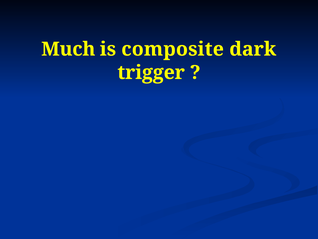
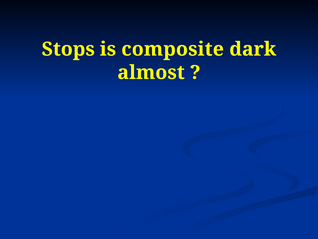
Much: Much -> Stops (68, 49)
trigger: trigger -> almost (151, 72)
